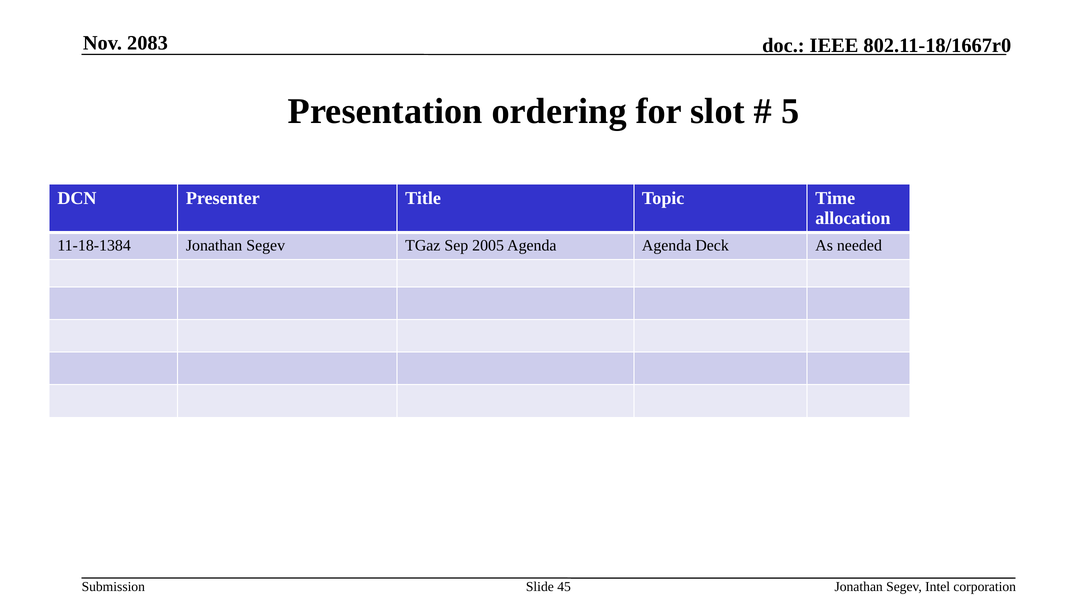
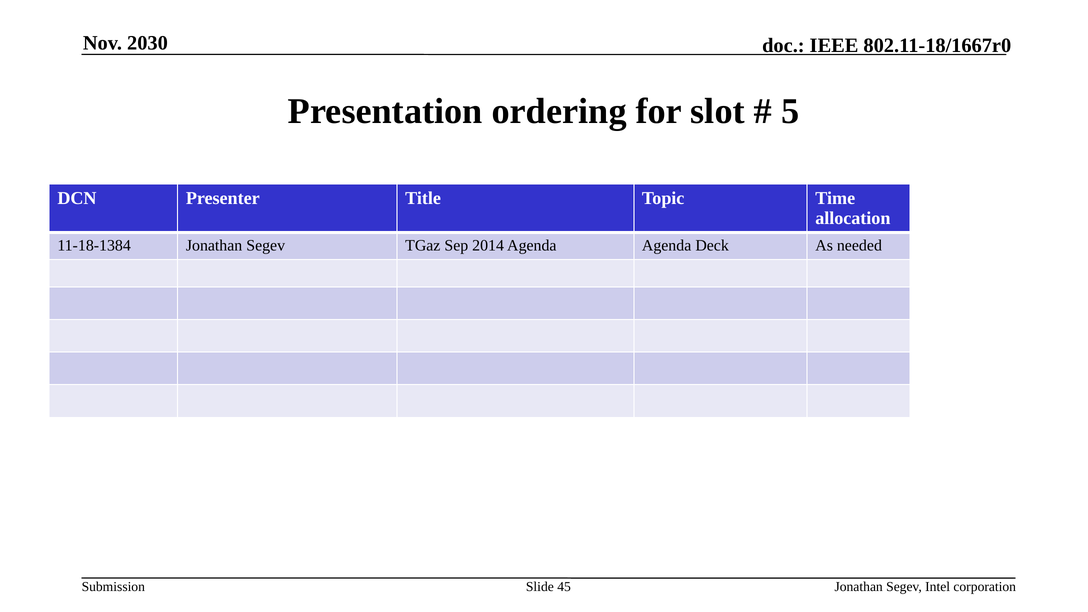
2083: 2083 -> 2030 (147, 43)
2005: 2005 -> 2014 (488, 245)
